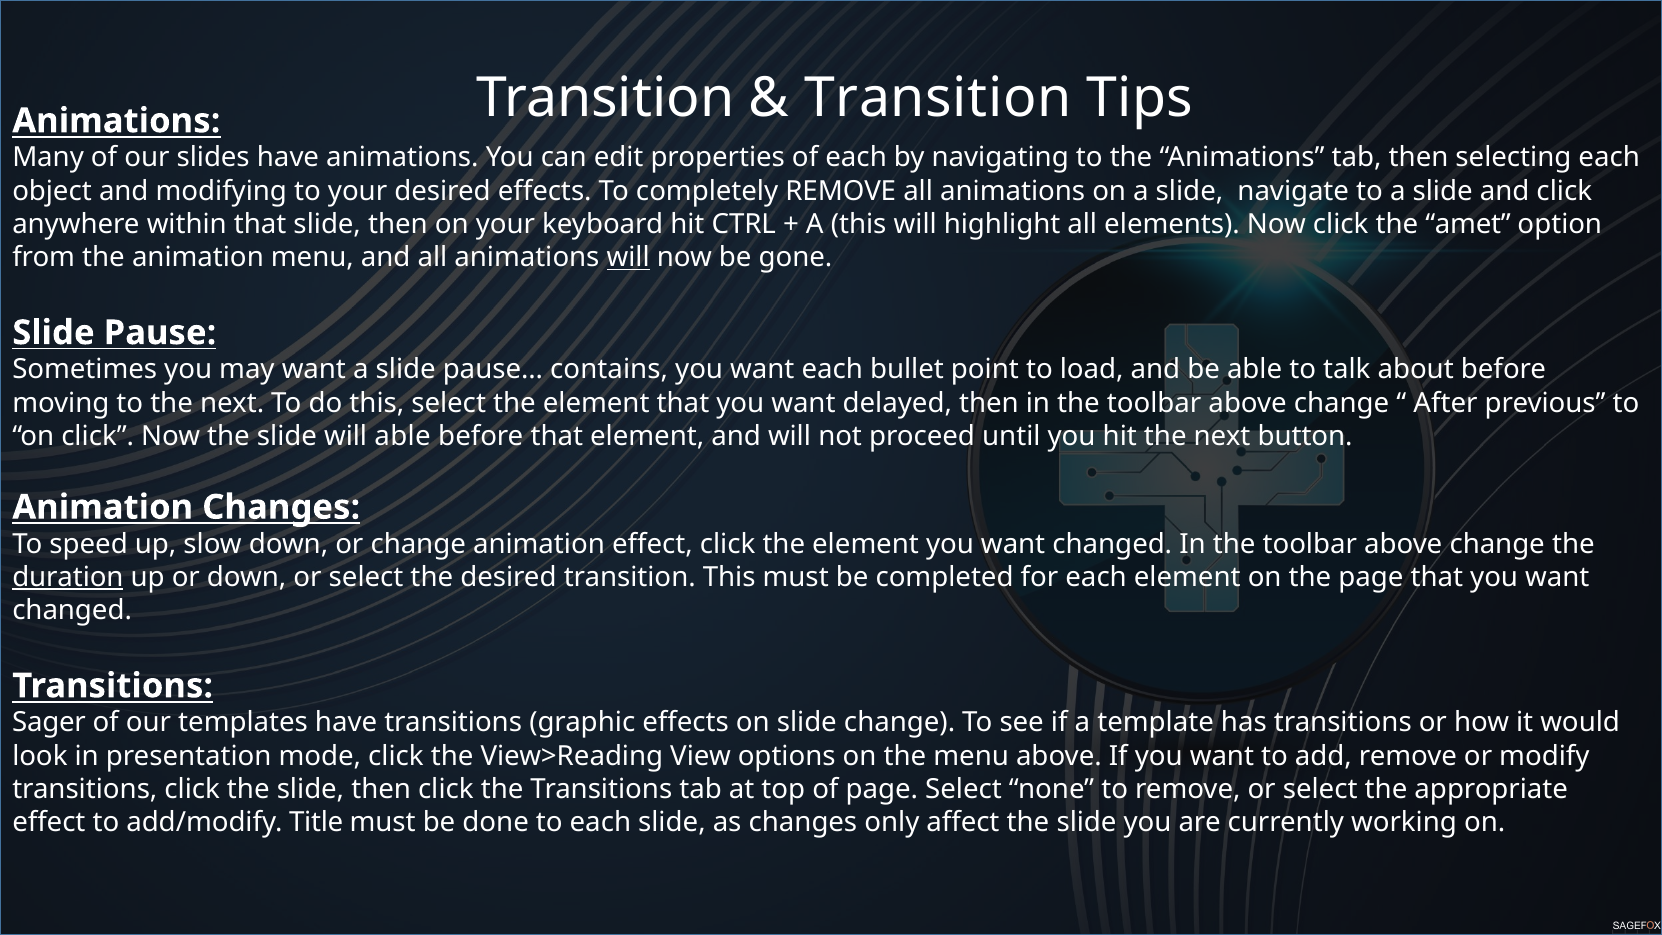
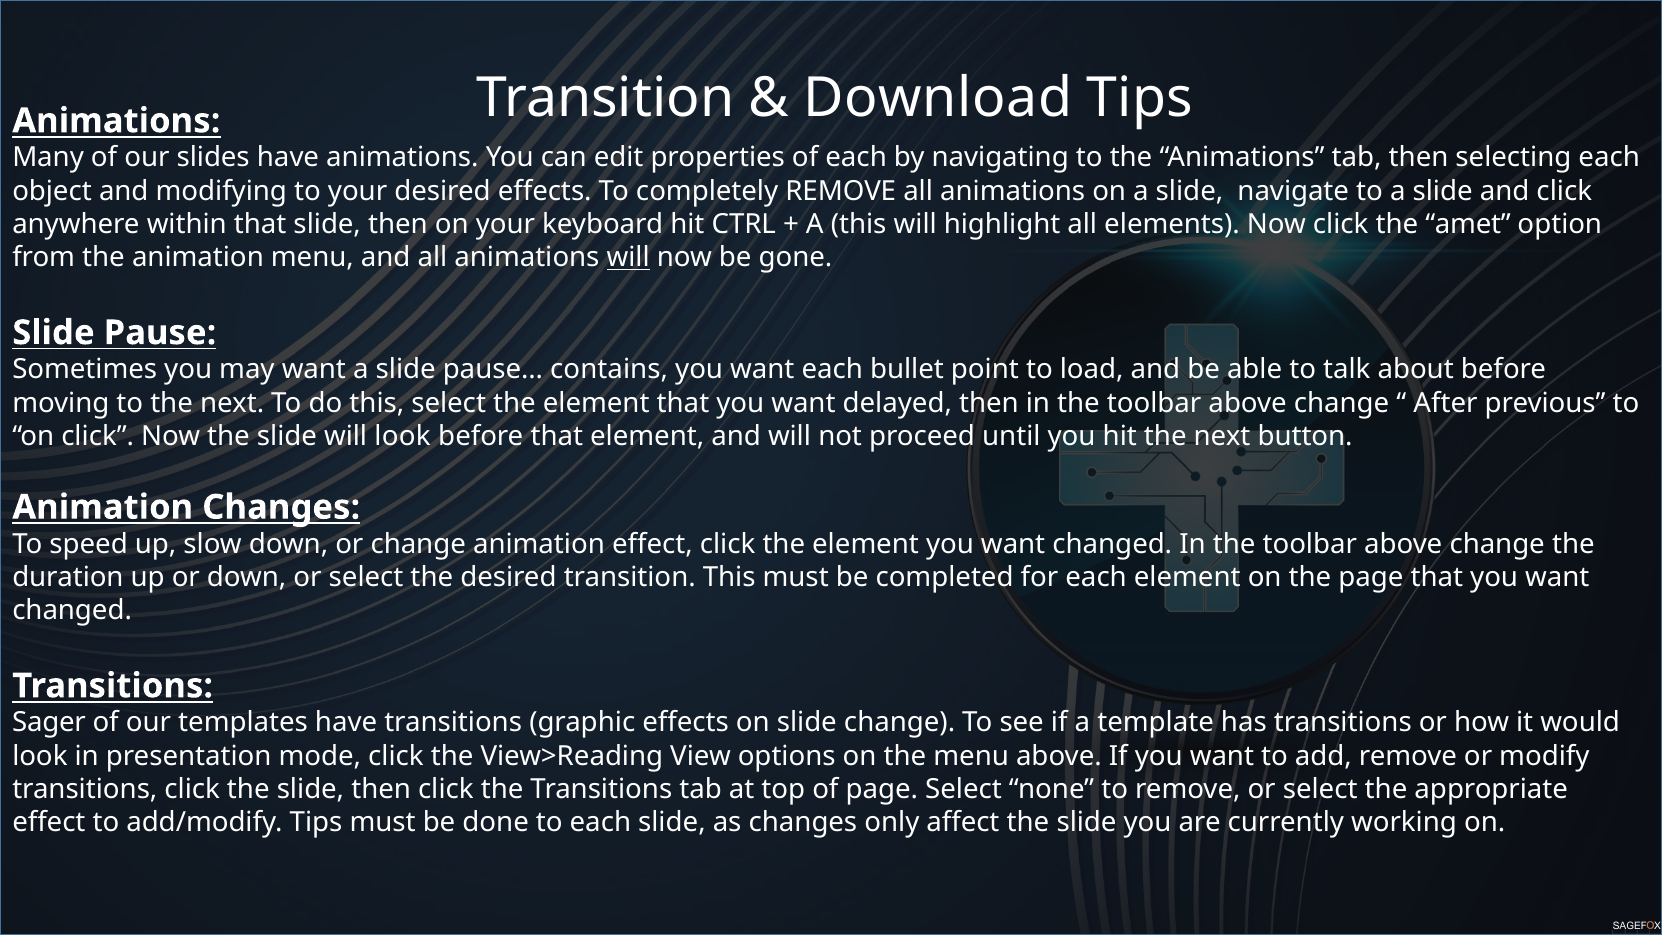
Transition: Transition -> Download (938, 98)
will able: able -> look (403, 436)
duration underline: present -> none (68, 577)
add/modify Title: Title -> Tips (316, 822)
